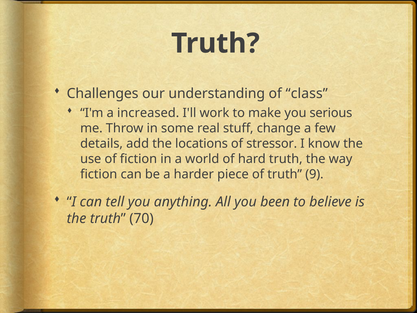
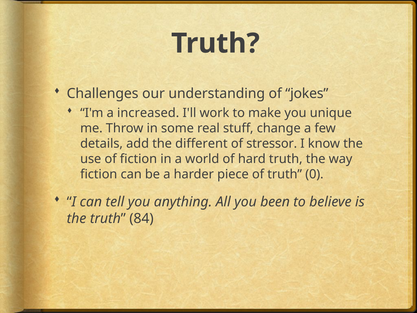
class: class -> jokes (307, 94)
serious: serious -> unique (331, 113)
locations: locations -> different (201, 144)
9: 9 -> 0 (314, 174)
70: 70 -> 84 (141, 218)
